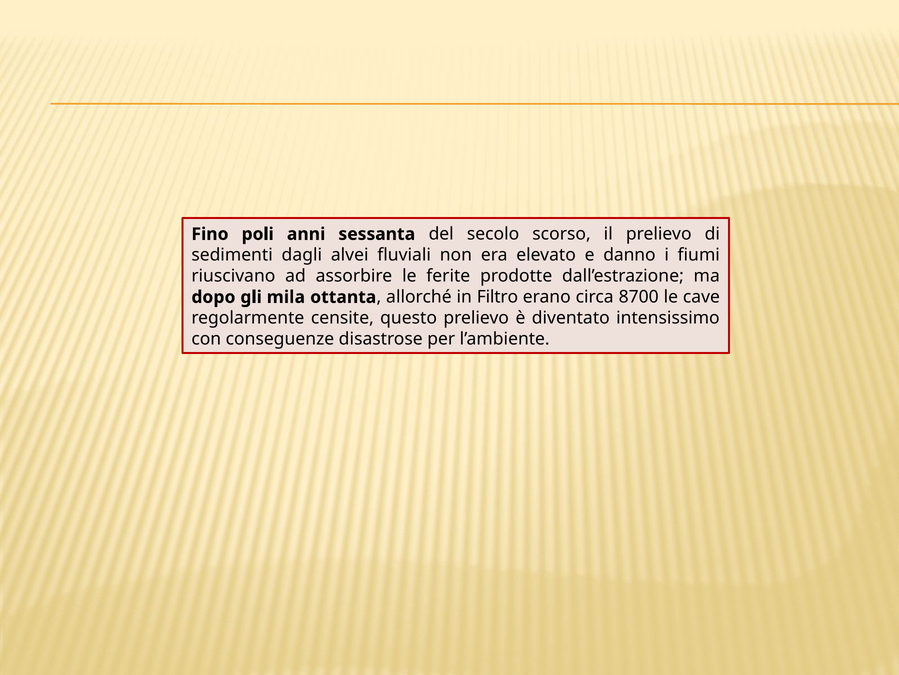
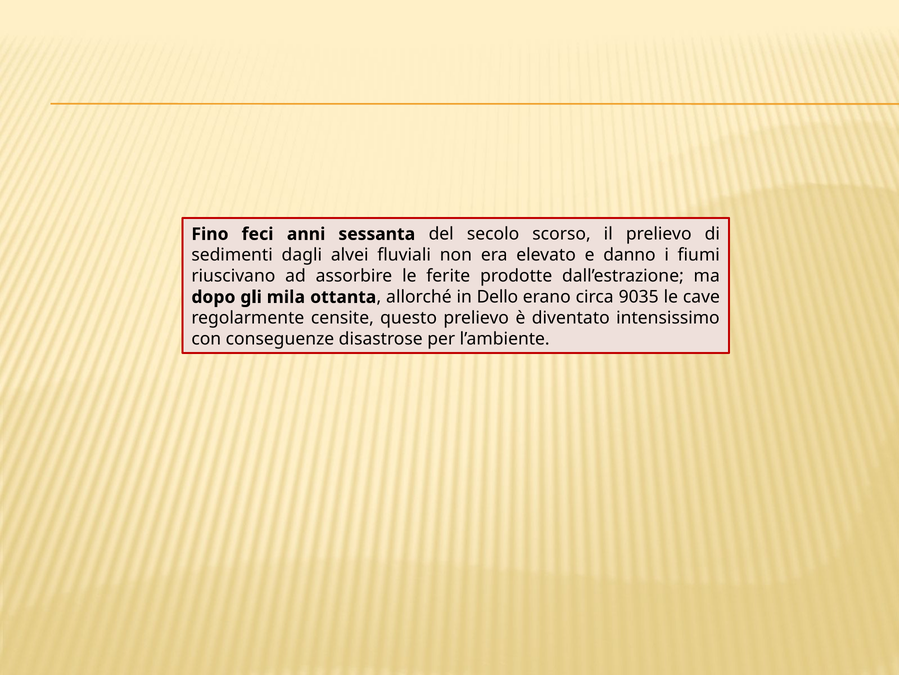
poli: poli -> feci (258, 234)
Filtro: Filtro -> Dello (497, 297)
8700: 8700 -> 9035 (639, 297)
